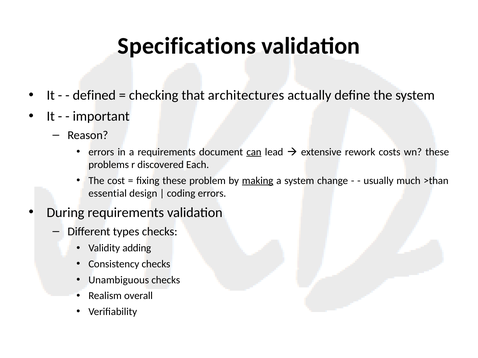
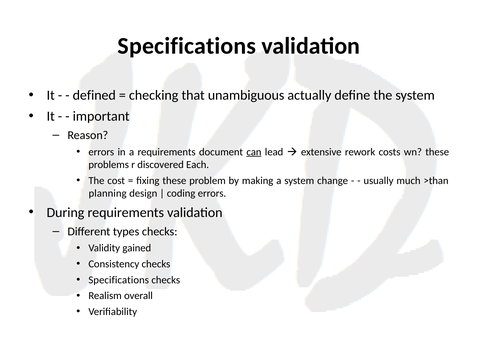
architectures: architectures -> unambiguous (246, 95)
making underline: present -> none (258, 181)
essential: essential -> planning (108, 194)
adding: adding -> gained (137, 248)
Unambiguous: Unambiguous -> Specifications (119, 280)
